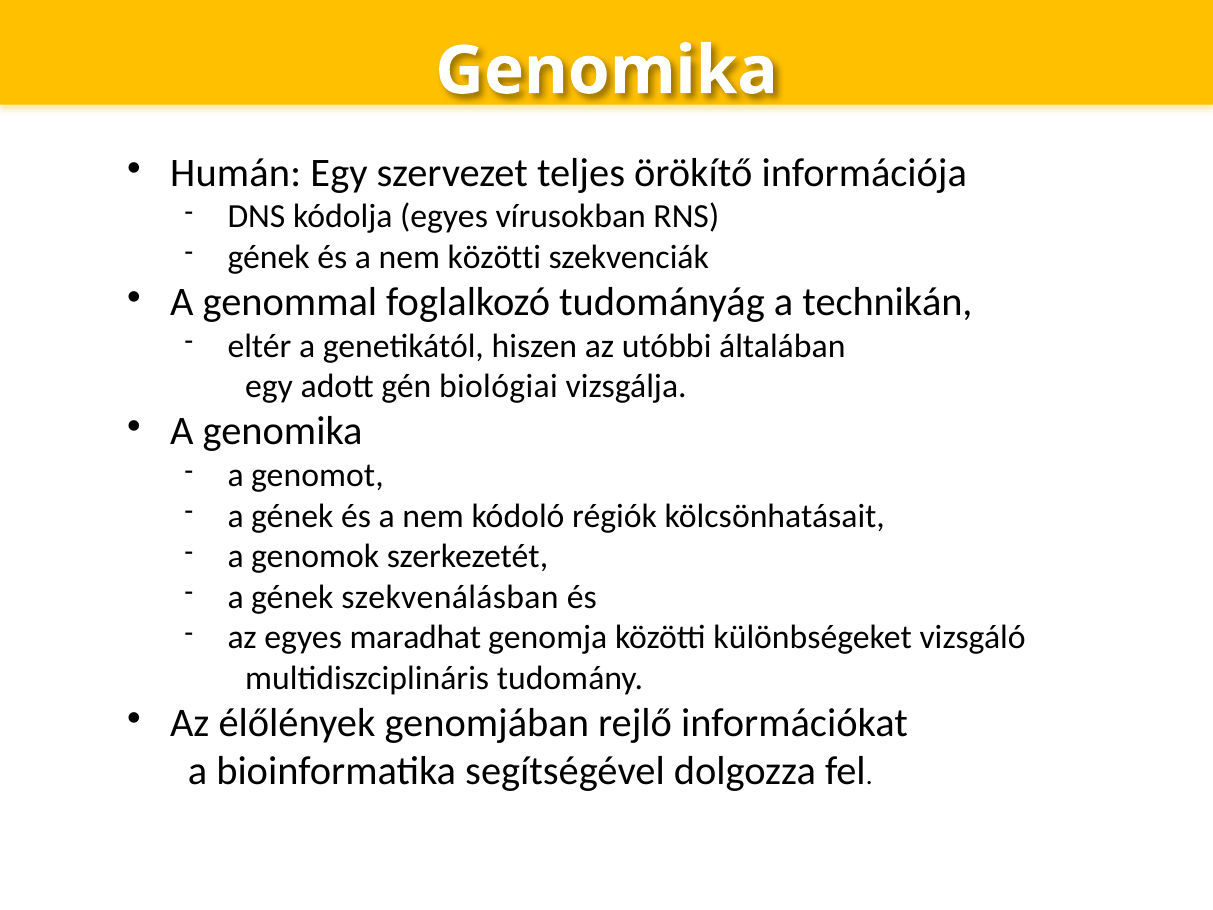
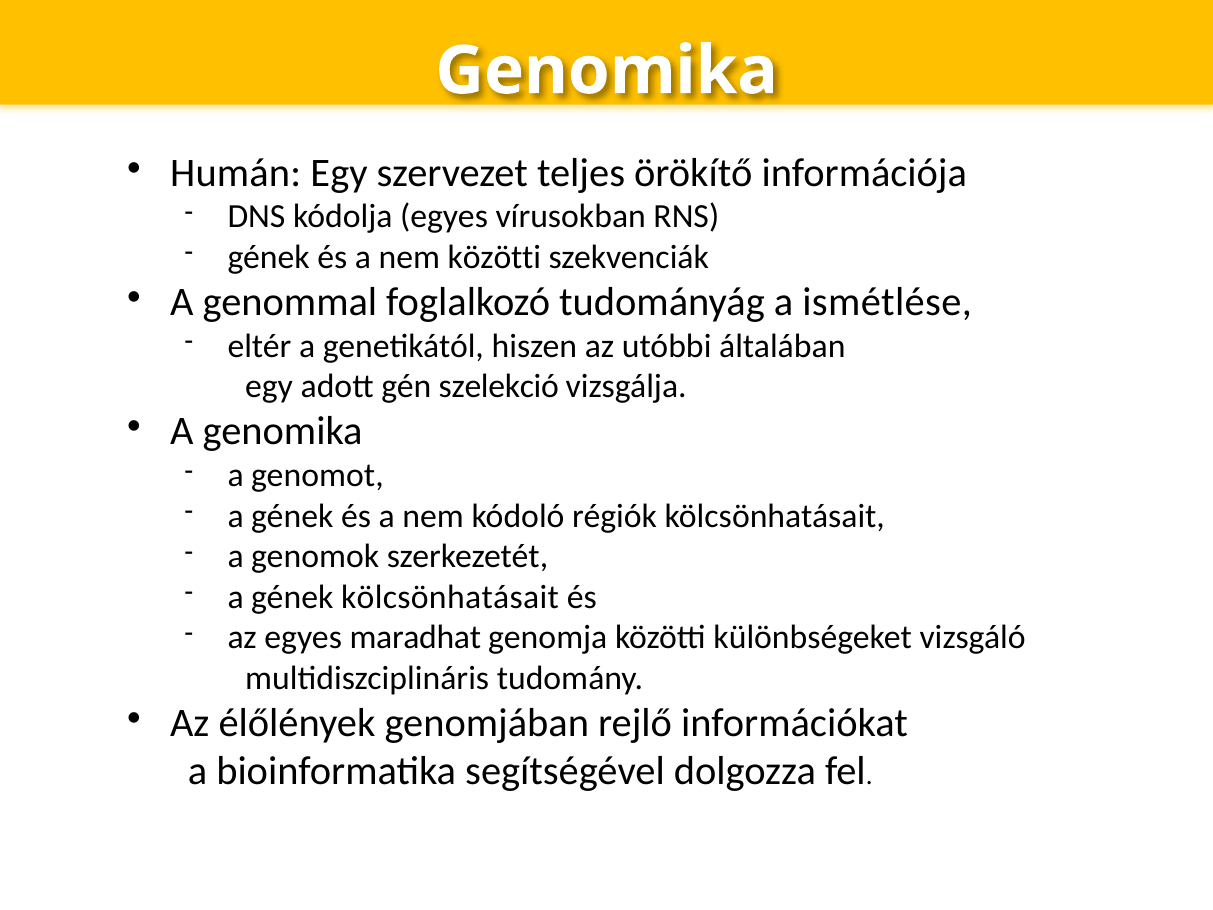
technikán: technikán -> ismétlése (887, 302)
biológiai: biológiai -> szelekció (499, 386)
gének szekvenálásban: szekvenálásban -> kölcsönhatásait (450, 597)
